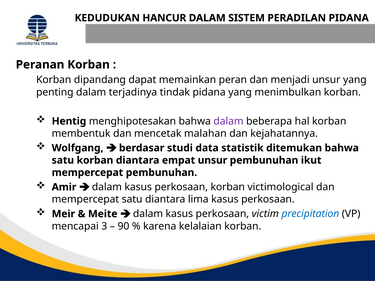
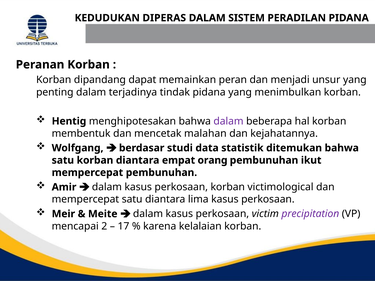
HANCUR: HANCUR -> DIPERAS (164, 18)
empat unsur: unsur -> orang (213, 160)
precipitation colour: blue -> purple (310, 214)
3: 3 -> 2 (104, 226)
90: 90 -> 17 (123, 226)
